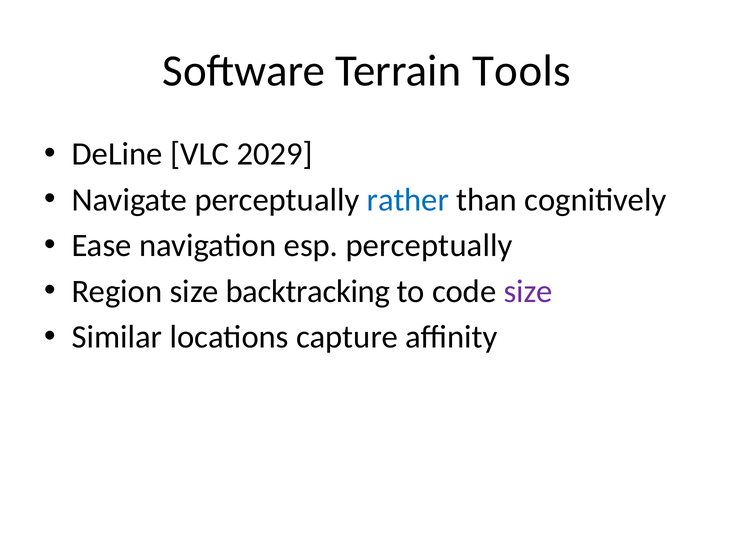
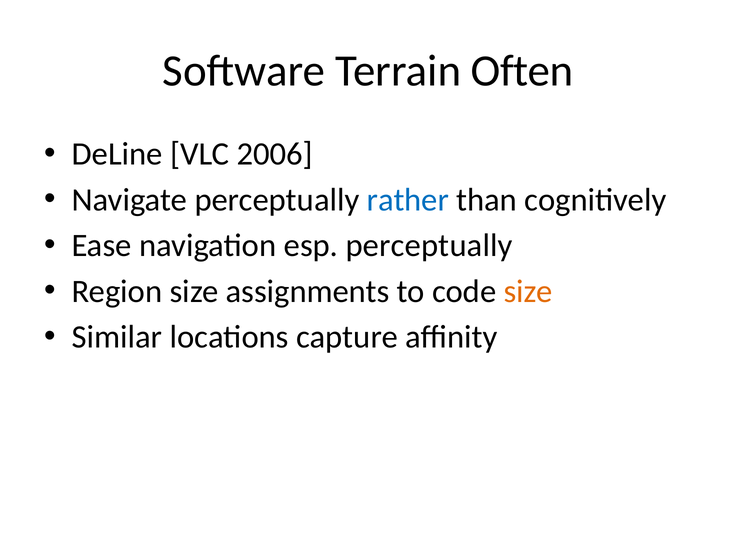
Tools: Tools -> Often (522, 71)
2029: 2029 -> 2006 (275, 154)
backtracking: backtracking -> assignments (308, 291)
size colour: purple -> orange (528, 291)
